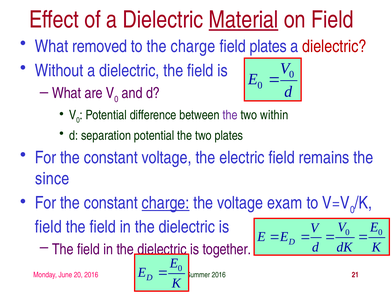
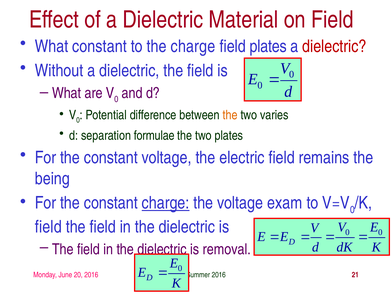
Material underline: present -> none (244, 20)
What removed: removed -> constant (100, 46)
the colour: purple -> orange (230, 115)
within: within -> varies (274, 115)
separation potential: potential -> formulae (154, 136)
since: since -> being (52, 179)
together: together -> removal (227, 249)
